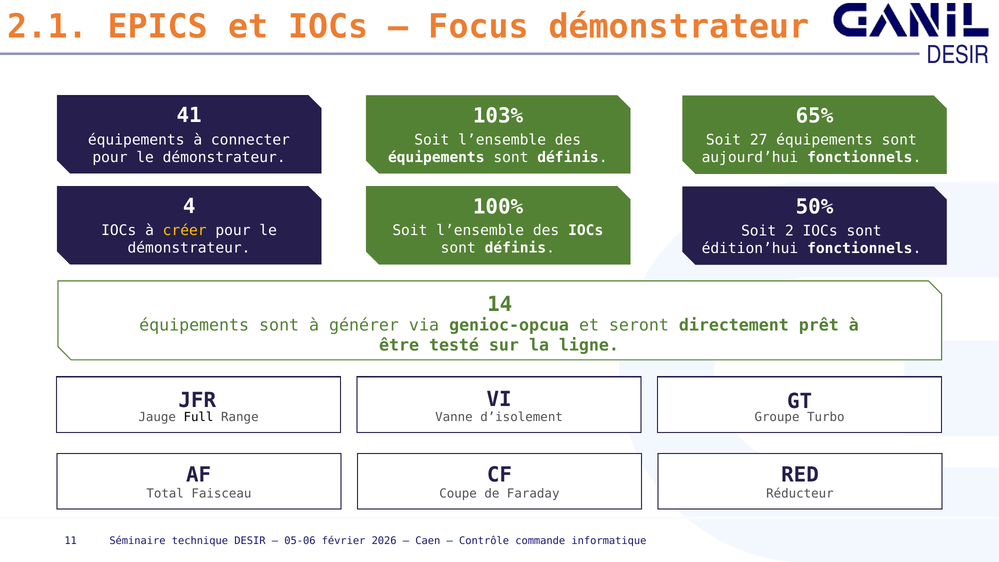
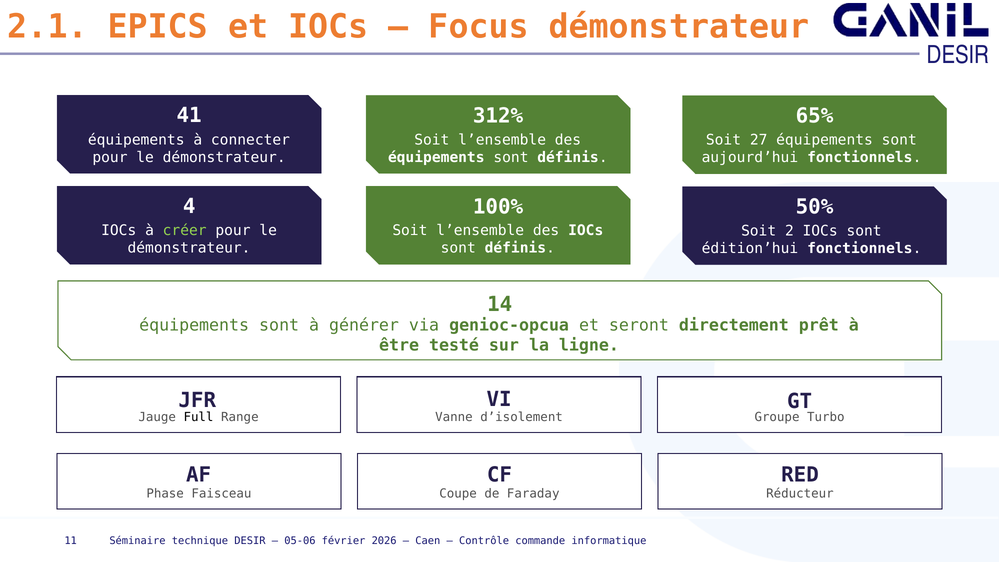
103%: 103% -> 312% (498, 116)
créer colour: yellow -> light green (185, 231)
Total: Total -> Phase (165, 493)
